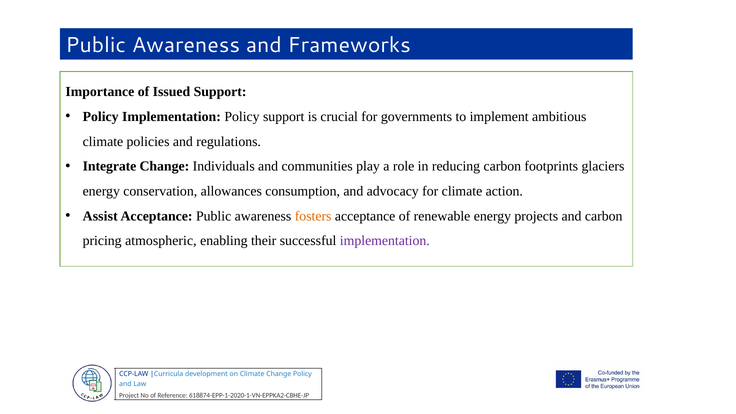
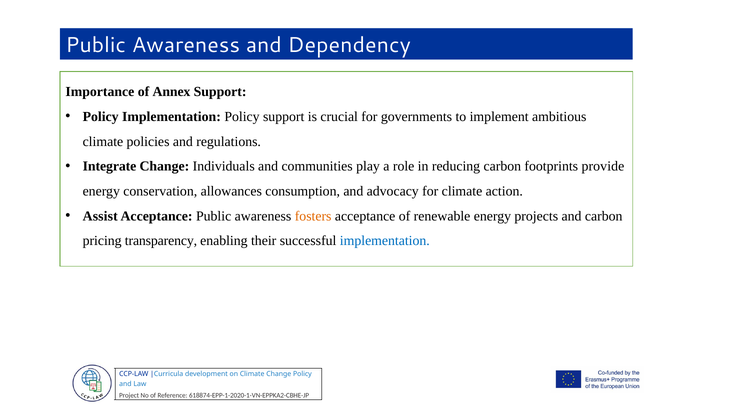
Frameworks: Frameworks -> Dependency (349, 45)
Issued: Issued -> Annex (172, 92)
glaciers: glaciers -> provide (603, 166)
atmospheric: atmospheric -> transparency (161, 241)
implementation colour: purple -> blue (385, 241)
